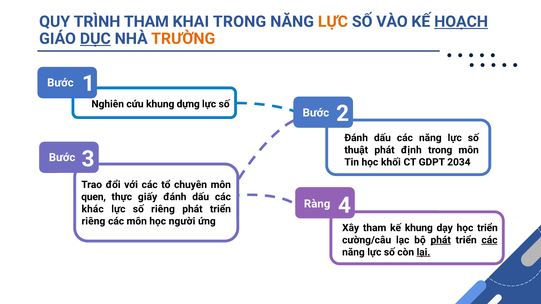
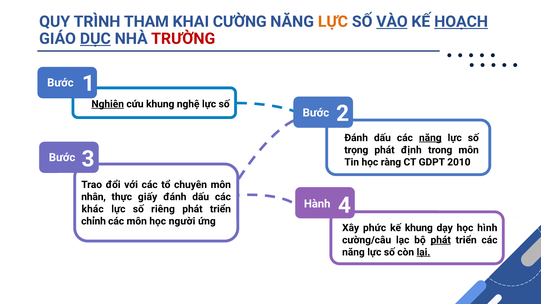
KHAI TRONG: TRONG -> CƯỜNG (240, 22)
VÀO underline: none -> present (392, 22)
TRƯỜNG colour: orange -> red (183, 39)
Nghiên underline: none -> present (108, 104)
dựng: dựng -> nghệ (188, 104)
năng underline: none -> present (430, 138)
thuật: thuật -> trọng (356, 150)
khối: khối -> ràng (391, 162)
2034: 2034 -> 2010 (459, 162)
quen: quen -> nhân (94, 197)
Ràng: Ràng -> Hành (317, 204)
riêng: riêng -> chỉnh (94, 221)
Xây tham: tham -> phức (375, 228)
học triển: triển -> hình (487, 228)
các underline: present -> none (489, 240)
